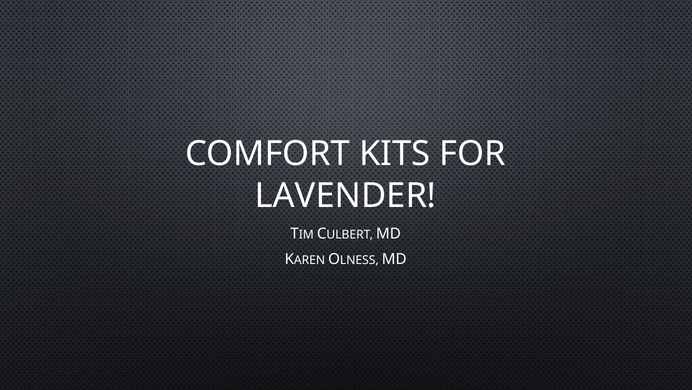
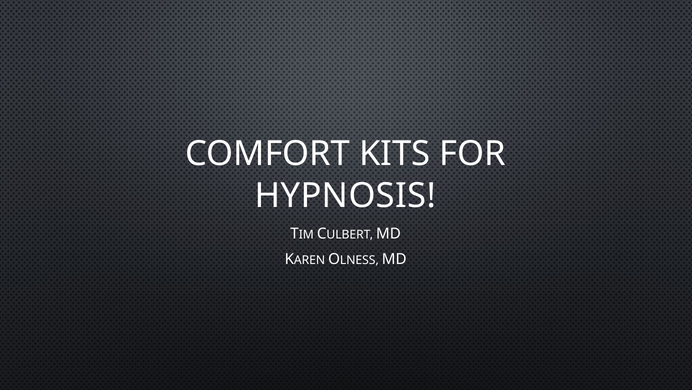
LAVENDER: LAVENDER -> HYPNOSIS (345, 195)
